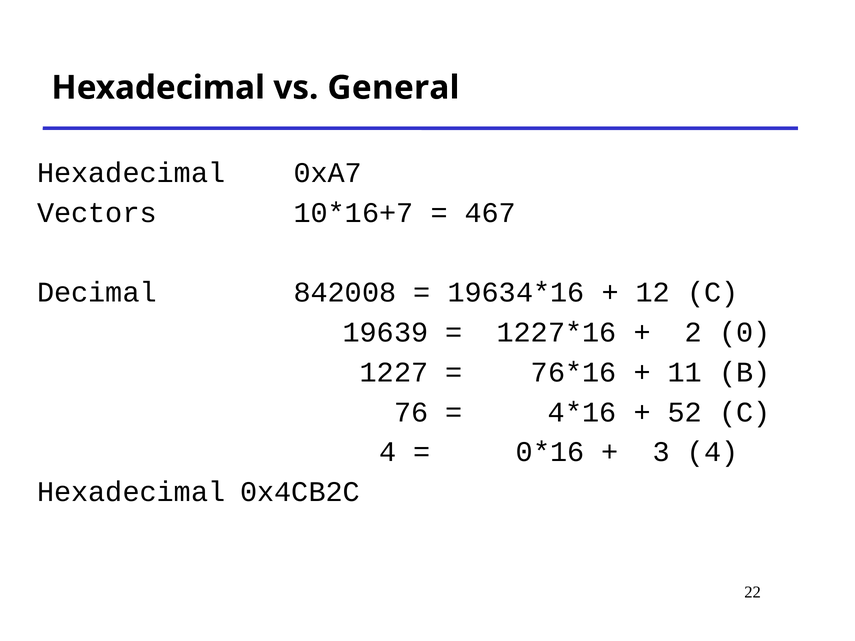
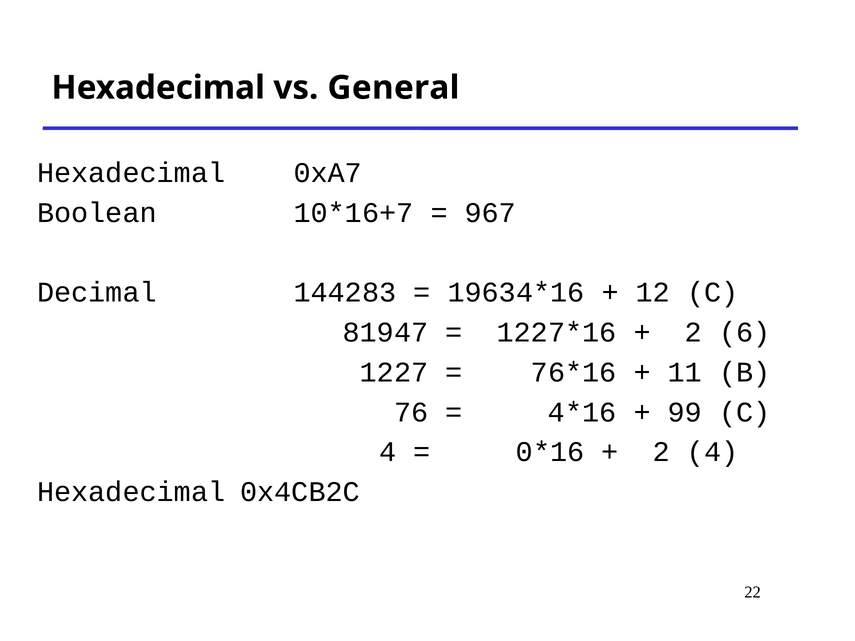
Vectors: Vectors -> Boolean (97, 213)
467: 467 -> 967 (490, 213)
842008: 842008 -> 144283 (345, 293)
19639: 19639 -> 81947 (386, 333)
0: 0 -> 6 (745, 333)
52: 52 -> 99 (685, 412)
3: 3 -> 2 (661, 452)
